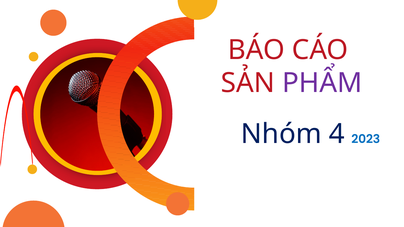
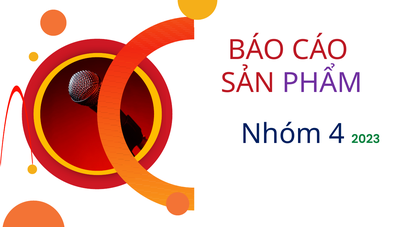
2023 colour: blue -> green (366, 139)
